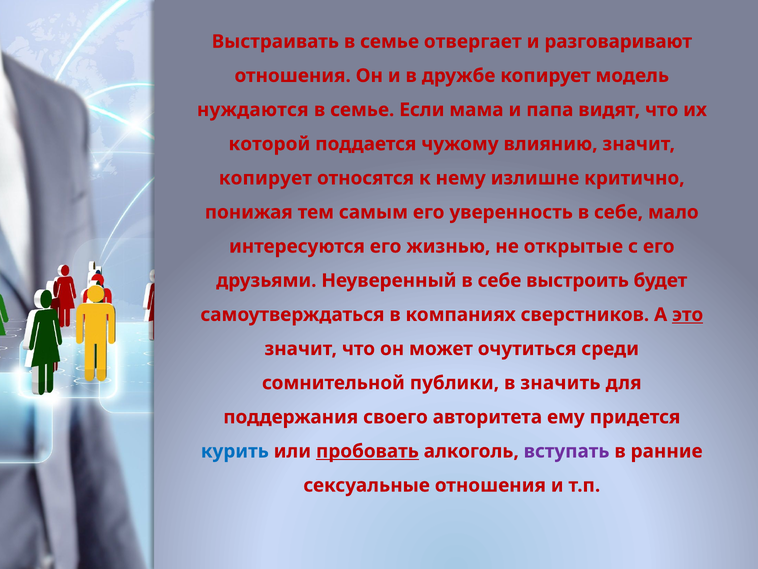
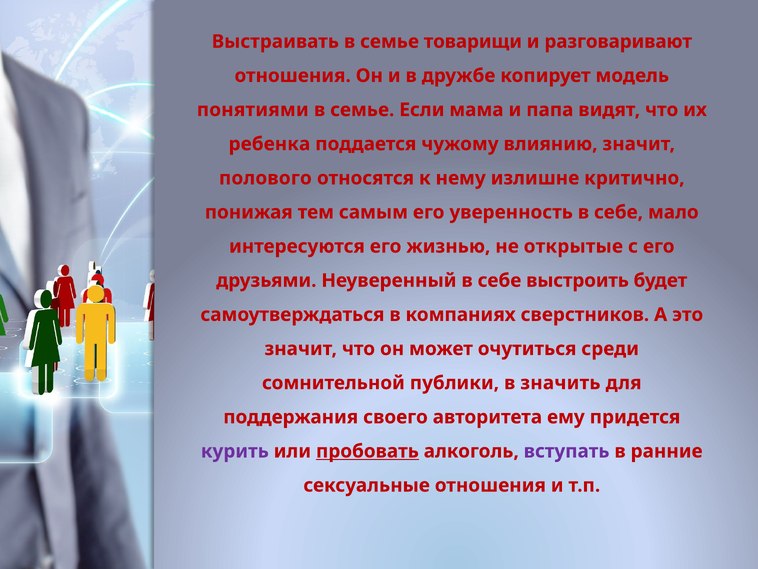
отвергает: отвергает -> товарищи (473, 42)
нуждаются: нуждаются -> понятиями (253, 110)
которой: которой -> ребенка (269, 144)
копирует: копирует -> полового (265, 178)
это underline: present -> none (688, 314)
курить colour: blue -> purple (235, 451)
